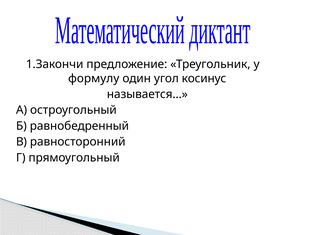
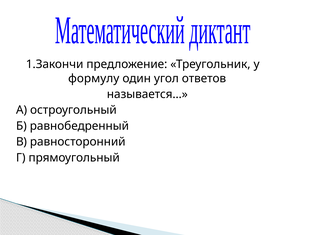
косинус: косинус -> ответов (204, 78)
